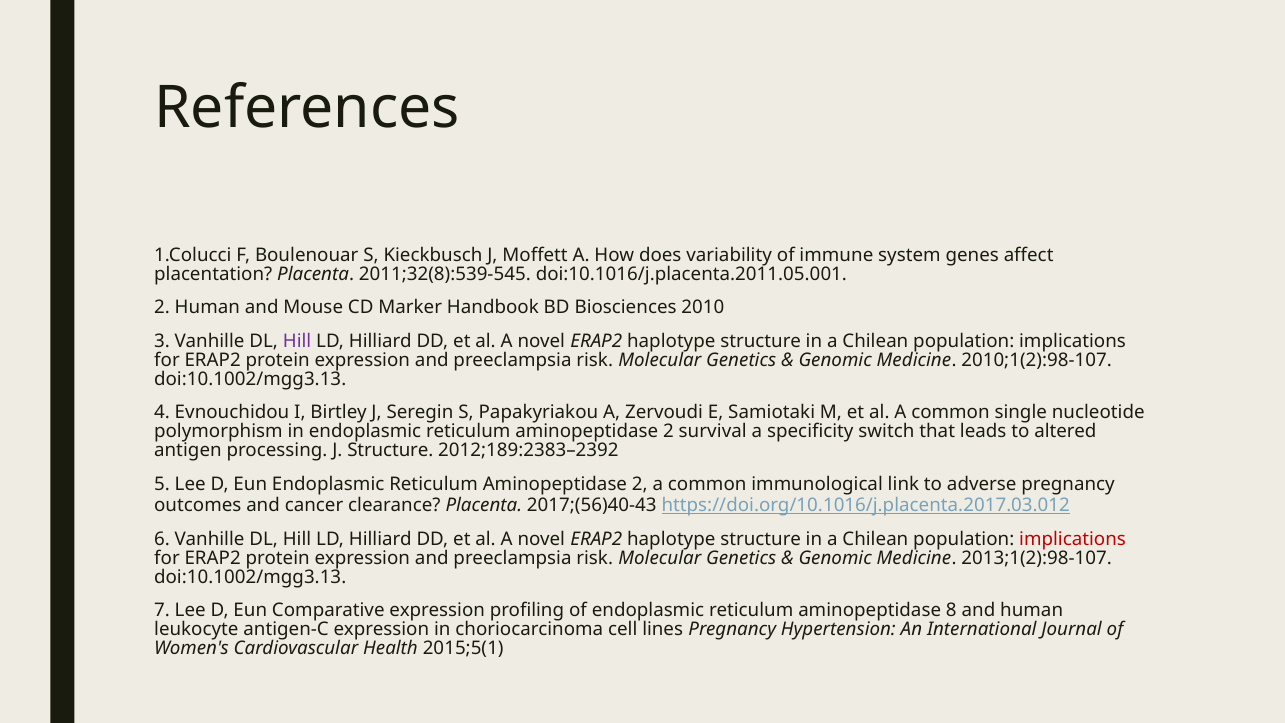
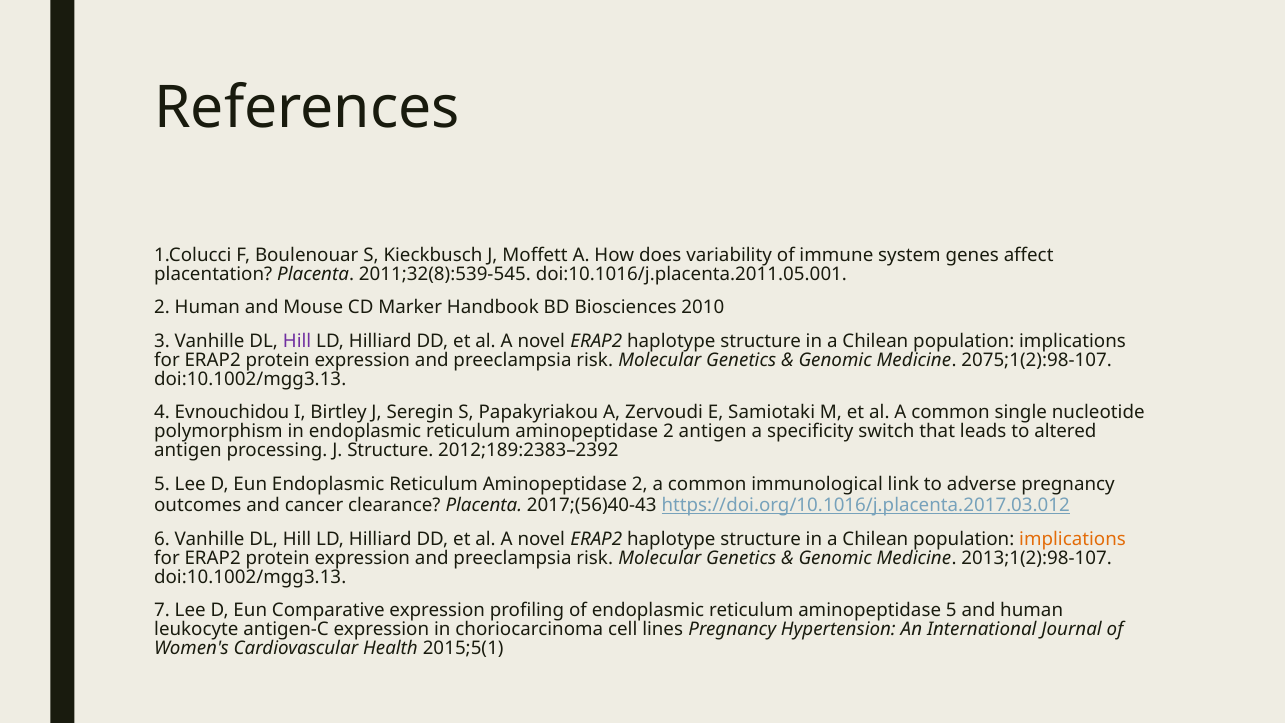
2010;1(2):98-107: 2010;1(2):98-107 -> 2075;1(2):98-107 (1037, 360)
2 survival: survival -> antigen (713, 431)
implications colour: red -> orange (1073, 539)
aminopeptidase 8: 8 -> 5 (951, 610)
